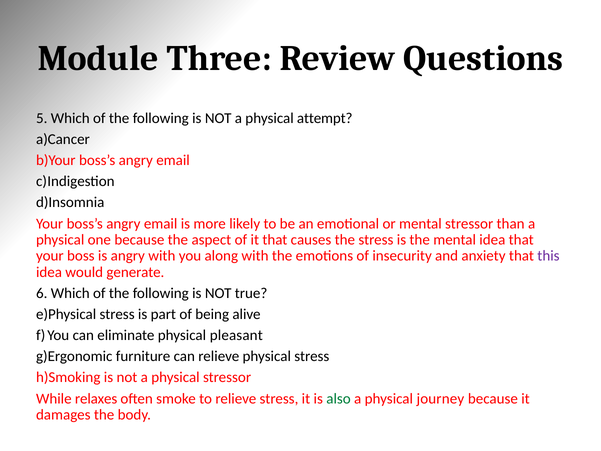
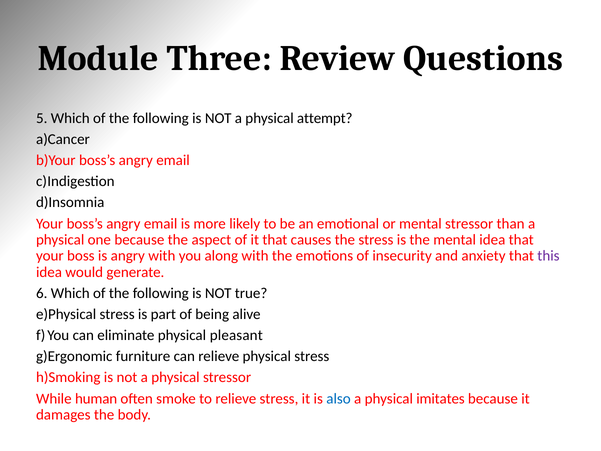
relaxes: relaxes -> human (96, 398)
also colour: green -> blue (339, 398)
journey: journey -> imitates (441, 398)
